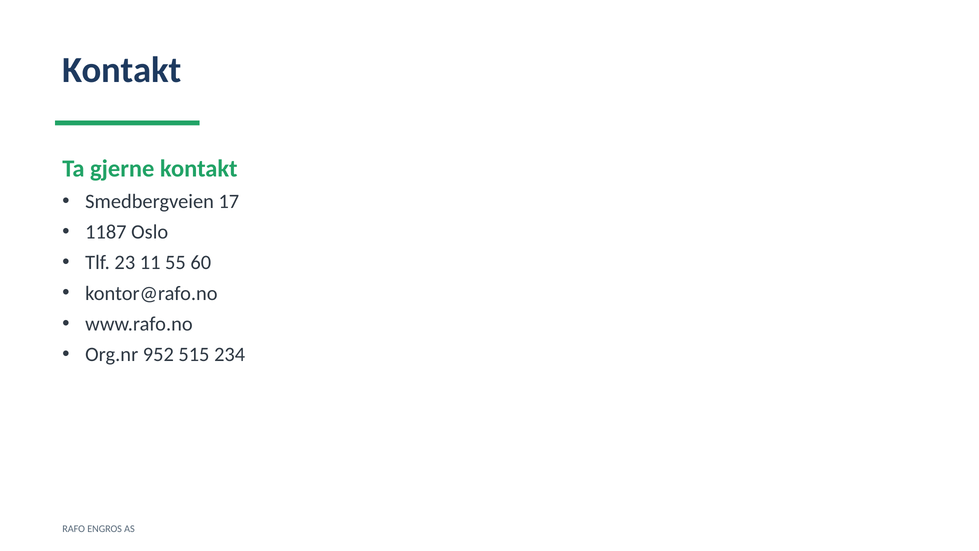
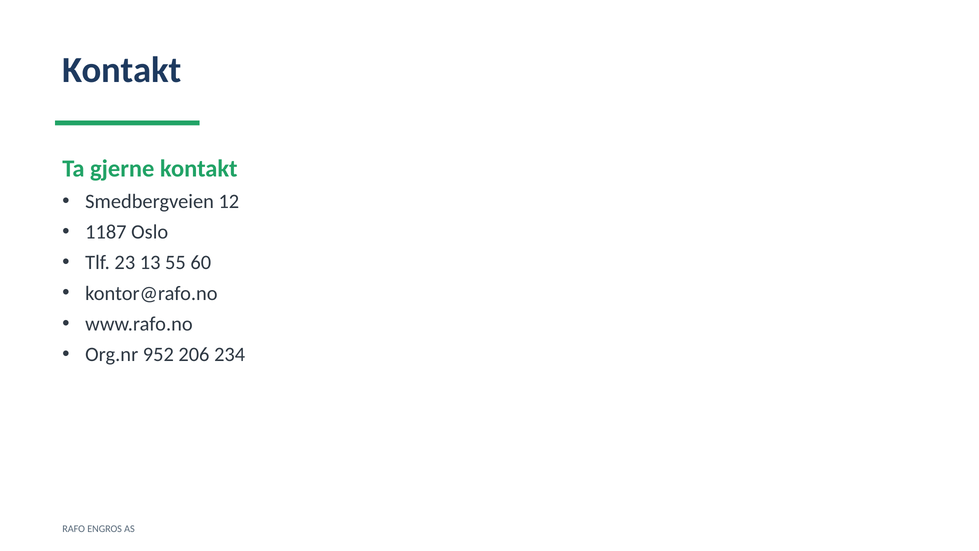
17: 17 -> 12 (229, 201)
11: 11 -> 13 (150, 263)
515: 515 -> 206 (194, 354)
